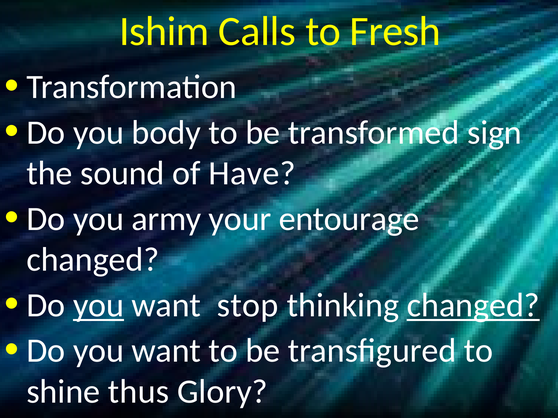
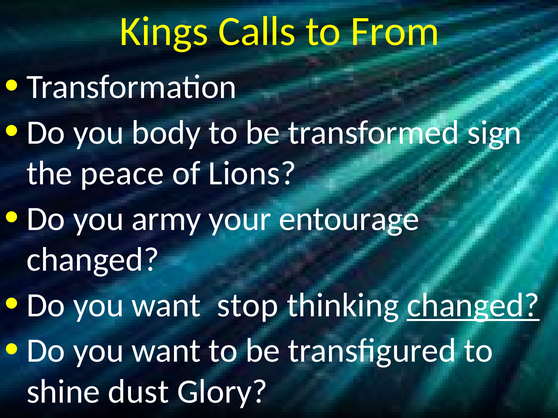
Ishim: Ishim -> Kings (164, 32)
Fresh: Fresh -> From (395, 32)
sound: sound -> peace (122, 174)
Have: Have -> Lions (252, 174)
you underline: present -> none (99, 306)
thus: thus -> dust (139, 392)
